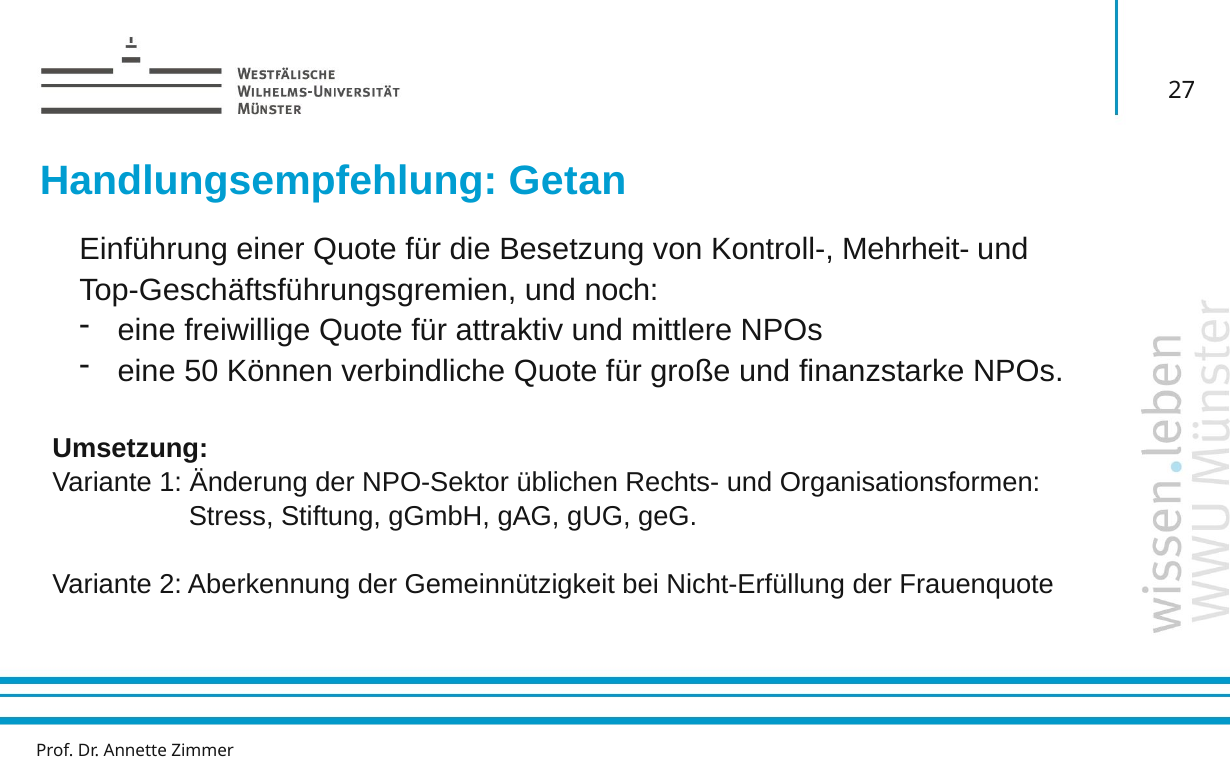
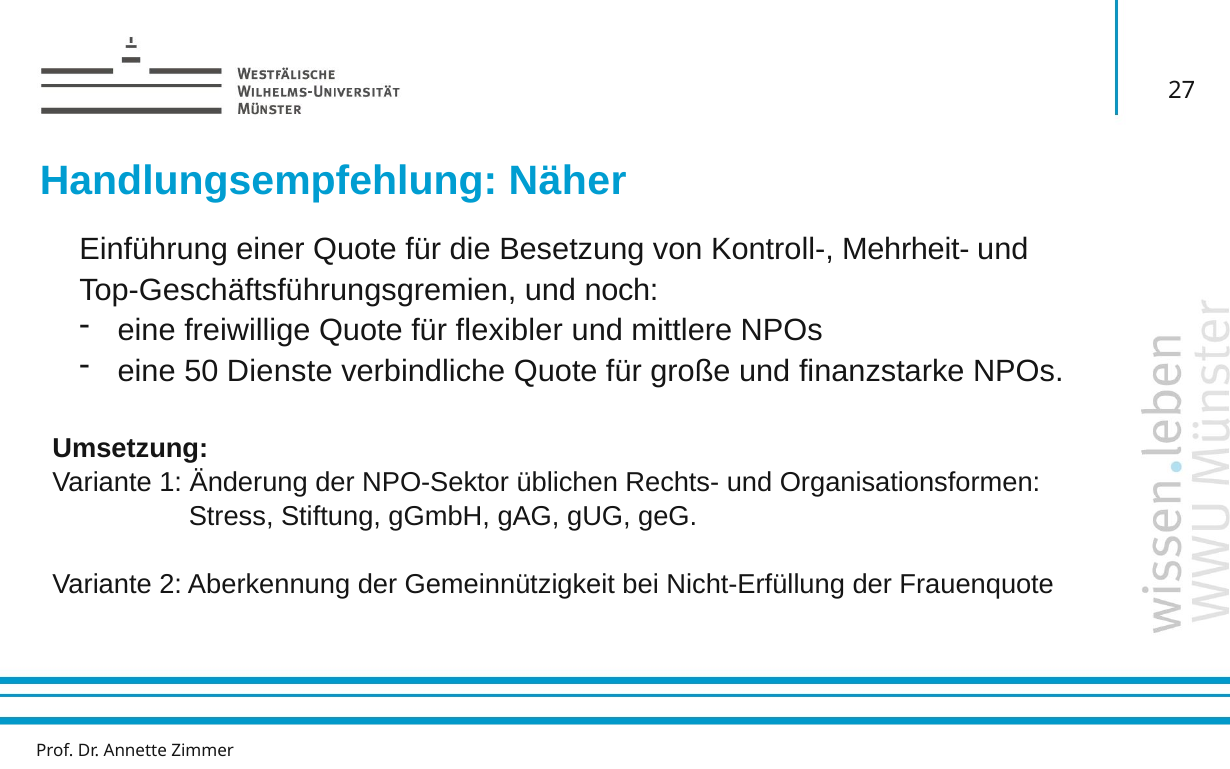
Getan: Getan -> Näher (568, 181)
attraktiv: attraktiv -> flexibler (509, 330)
Können: Können -> Dienste (280, 371)
